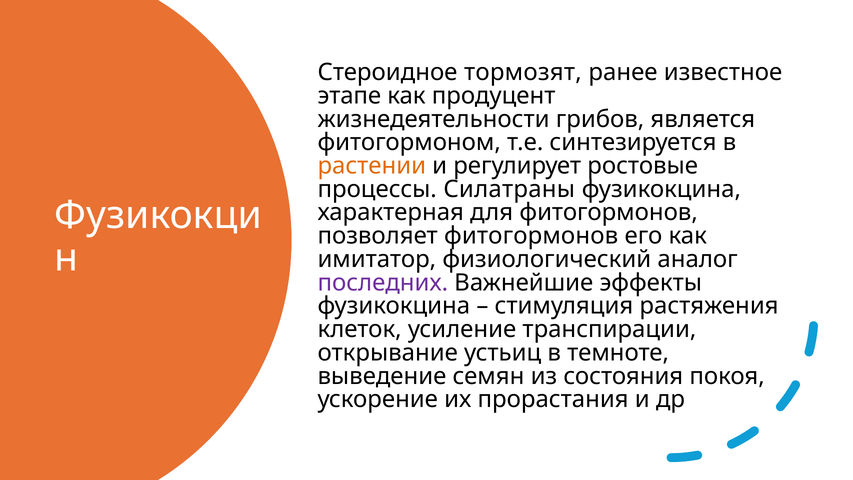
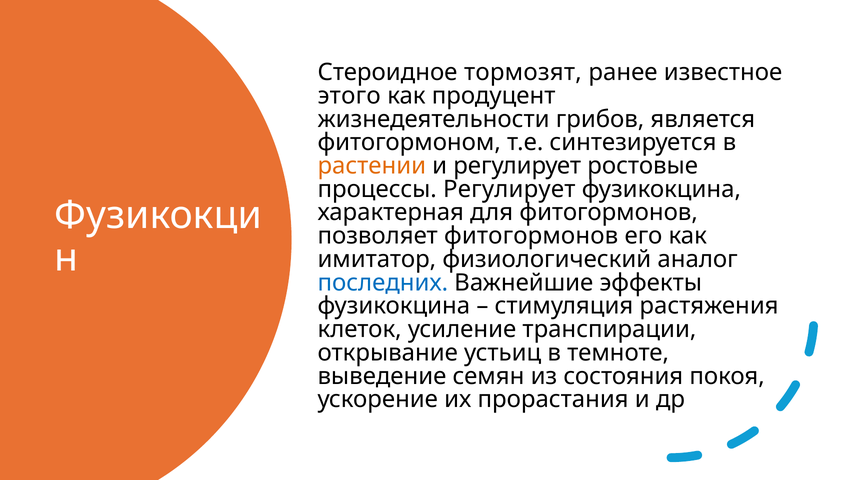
этапе: этапе -> этого (349, 96)
процессы Силатраны: Силатраны -> Регулирует (509, 189)
последних colour: purple -> blue (383, 283)
